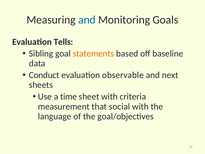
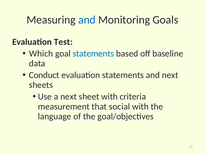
Tells: Tells -> Test (63, 42)
Sibling: Sibling -> Which (41, 53)
statements colour: orange -> blue (93, 53)
evaluation observable: observable -> statements (123, 75)
a time: time -> next (69, 96)
